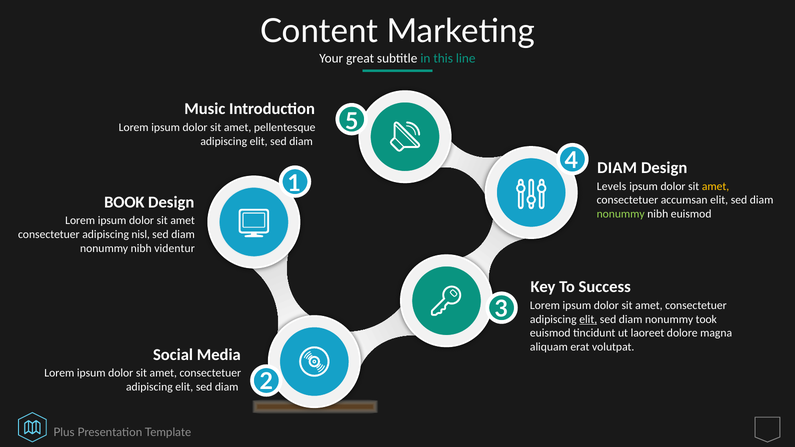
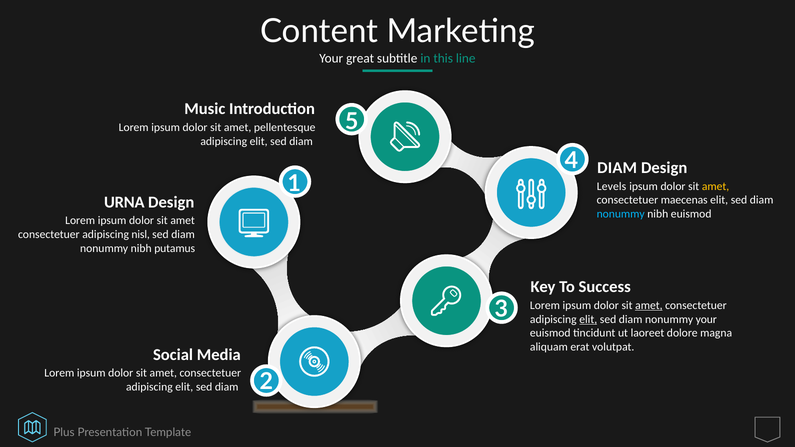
BOOK: BOOK -> URNA (124, 202)
accumsan: accumsan -> maecenas (684, 200)
nonummy colour: light green -> light blue (621, 214)
videntur: videntur -> putamus (175, 249)
amet underline: none -> present (649, 305)
nonummy took: took -> your (706, 319)
